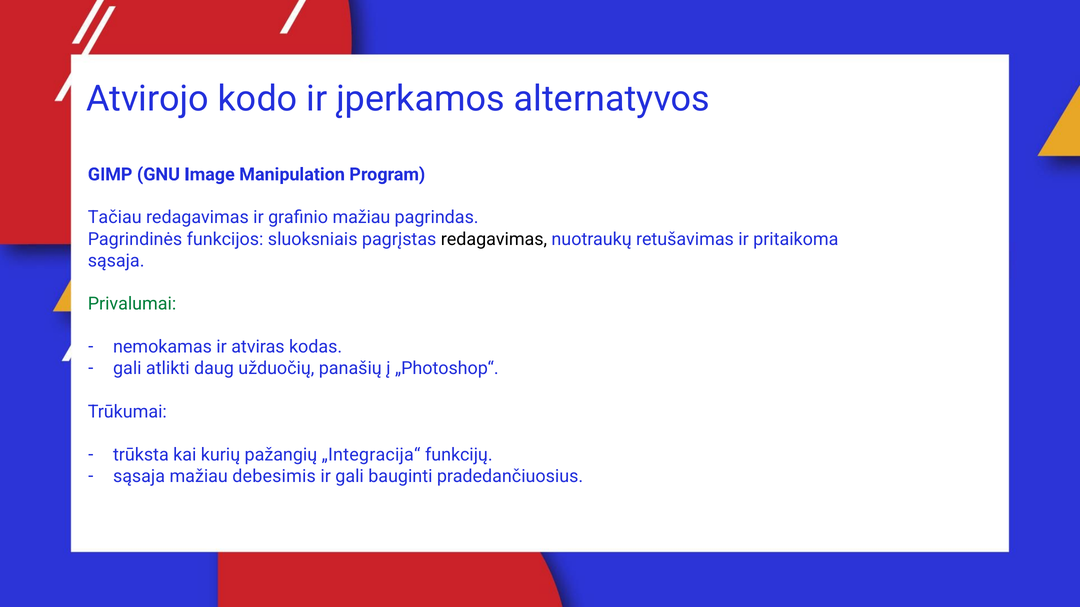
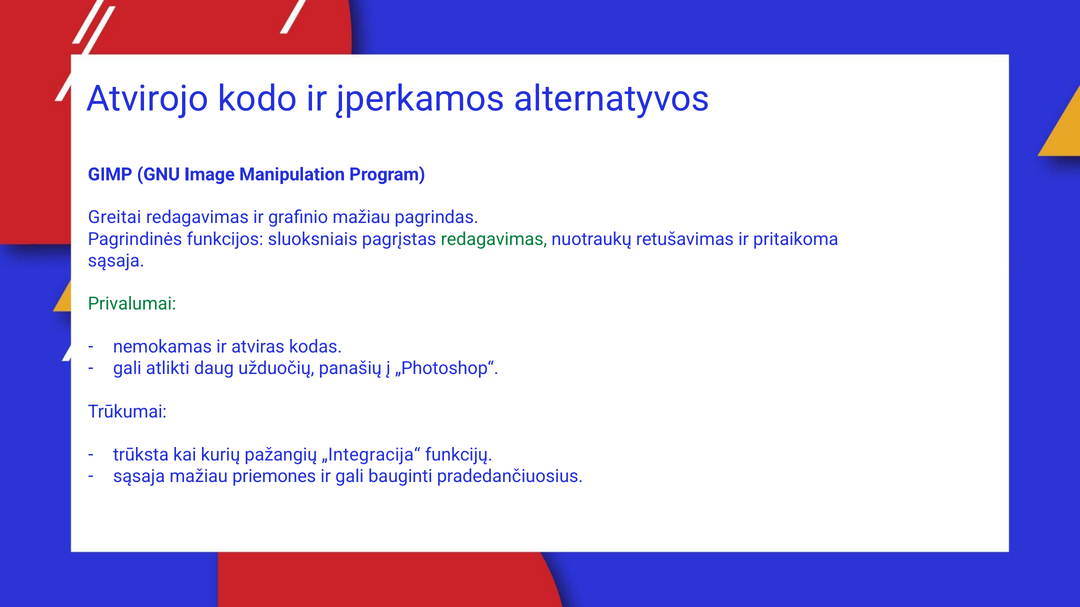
Tačiau: Tačiau -> Greitai (115, 218)
redagavimas colour: black -> green (494, 239)
debesimis: debesimis -> priemones (274, 477)
